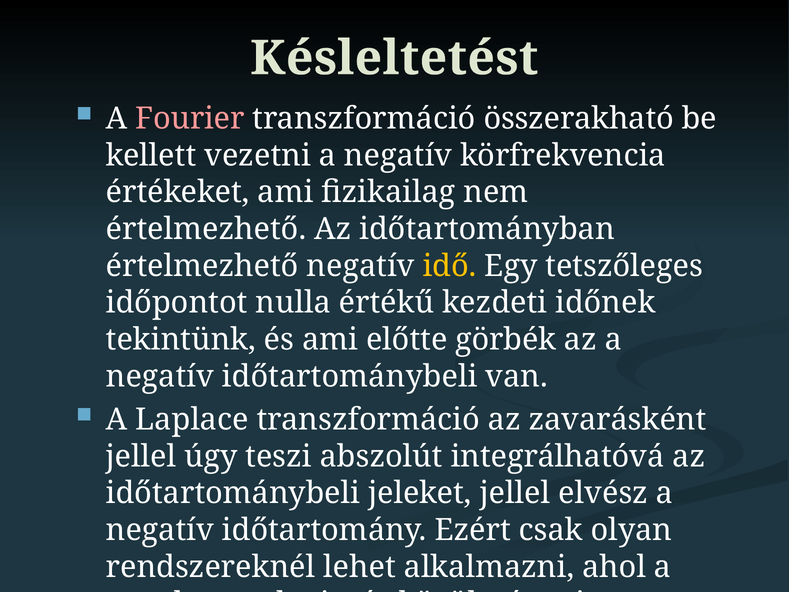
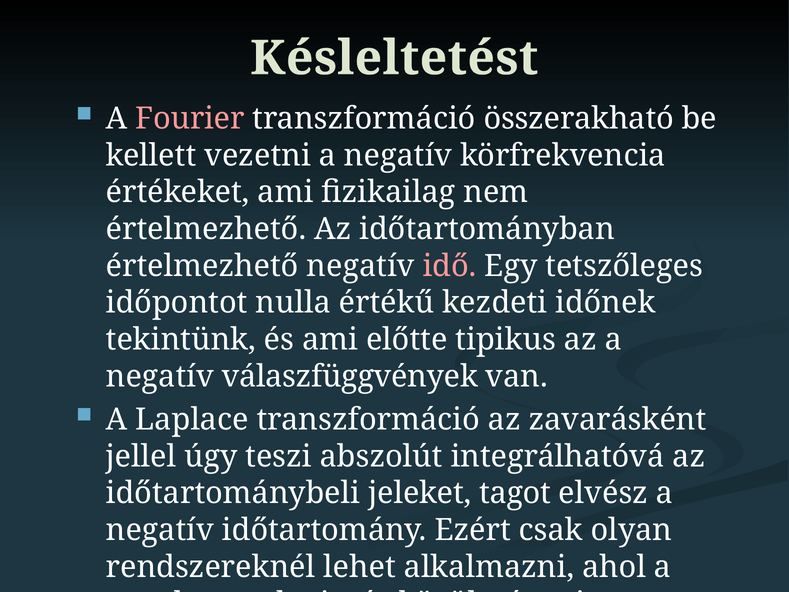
idő colour: yellow -> pink (450, 266)
görbék: görbék -> tipikus (506, 340)
negatív időtartománybeli: időtartománybeli -> válaszfüggvények (350, 376)
jeleket jellel: jellel -> tagot (515, 493)
